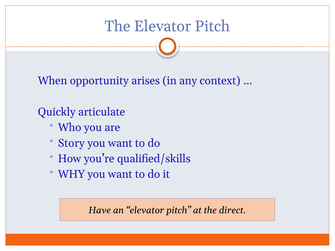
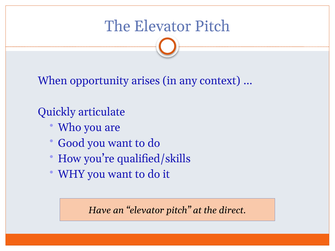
Story: Story -> Good (71, 143)
